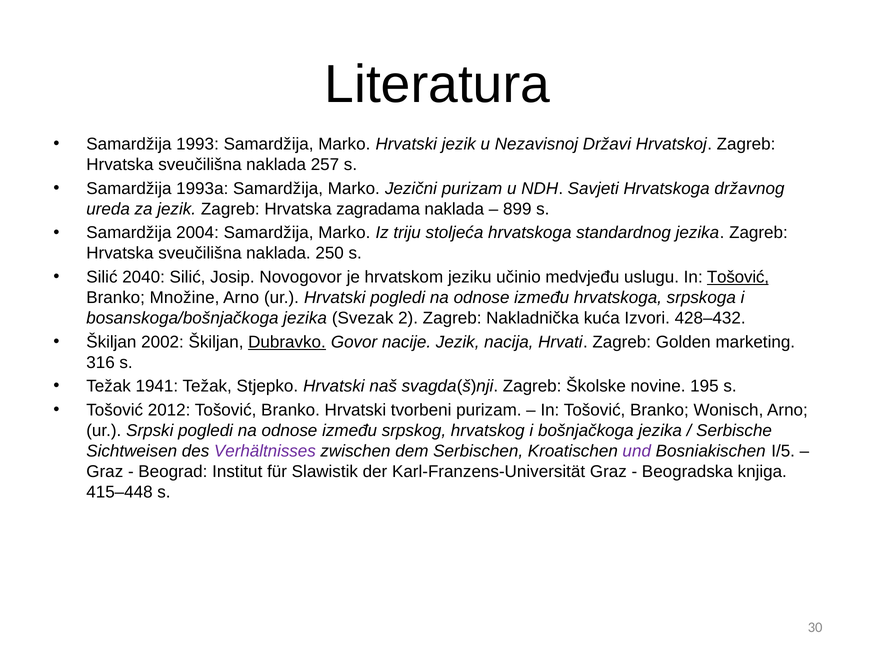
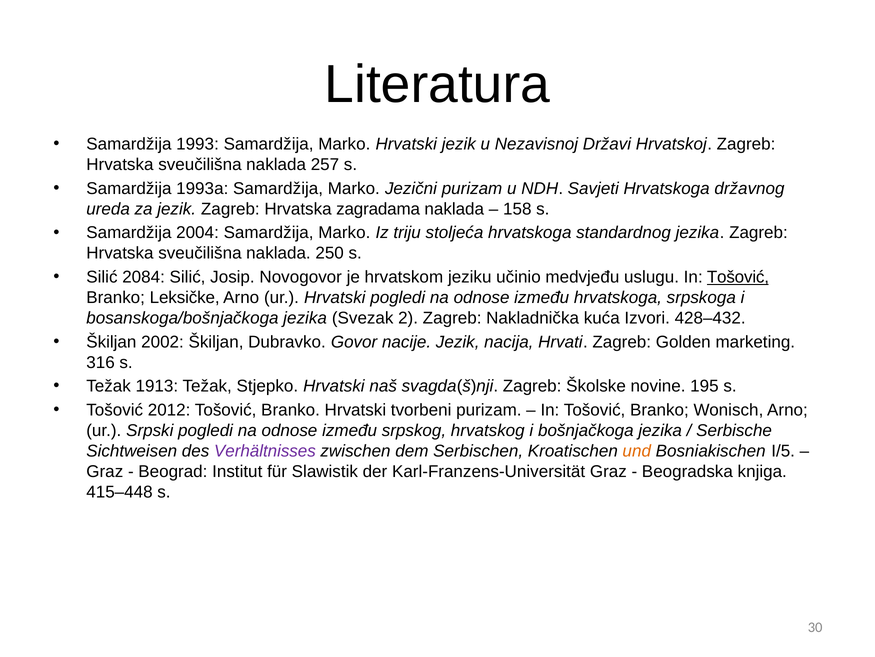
899: 899 -> 158 (517, 209)
2040: 2040 -> 2084 (144, 277)
Množine: Množine -> Leksičke (185, 297)
Dubravko underline: present -> none (287, 342)
1941: 1941 -> 1913 (157, 386)
und colour: purple -> orange (637, 451)
